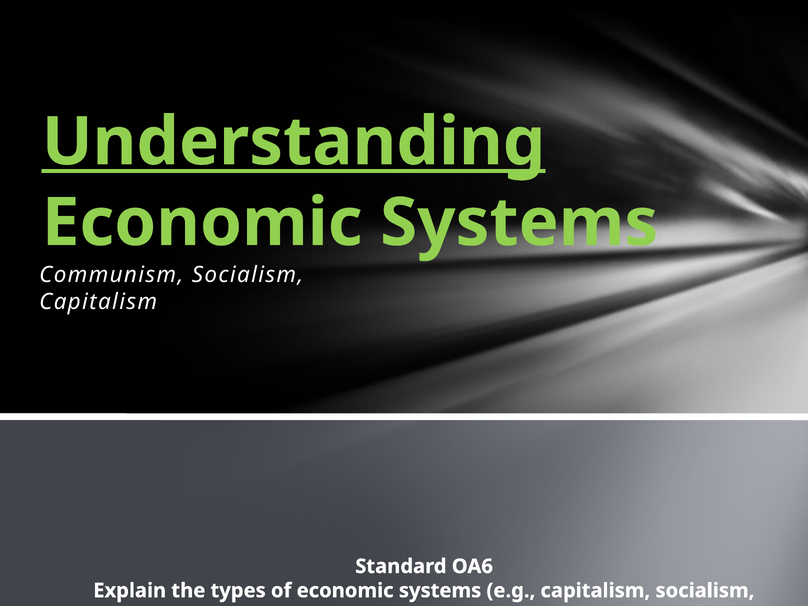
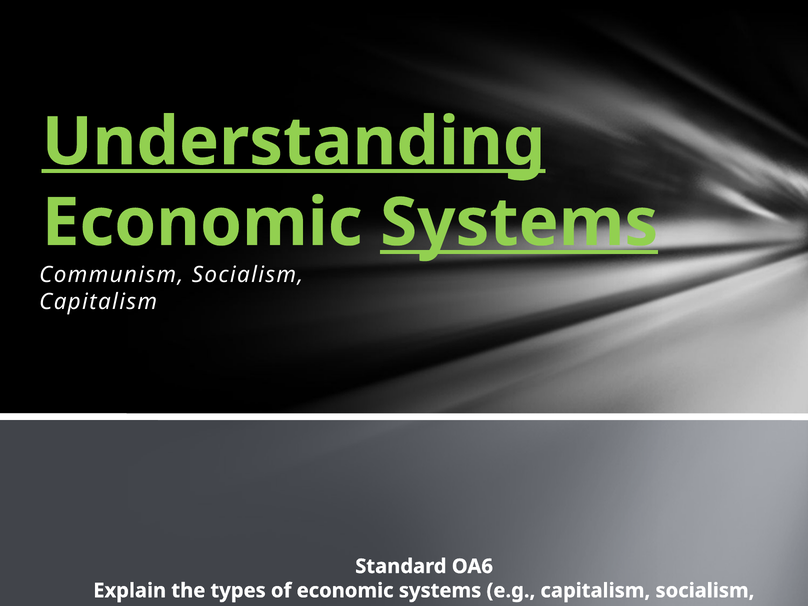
Systems underline: none -> present (519, 223)
